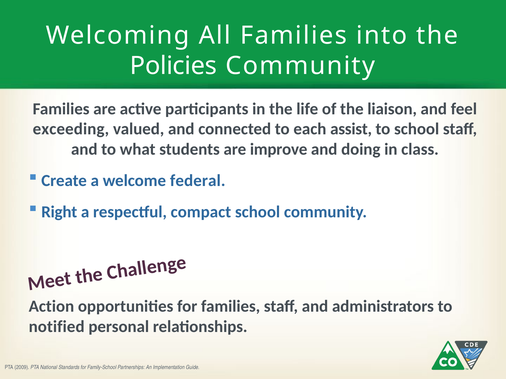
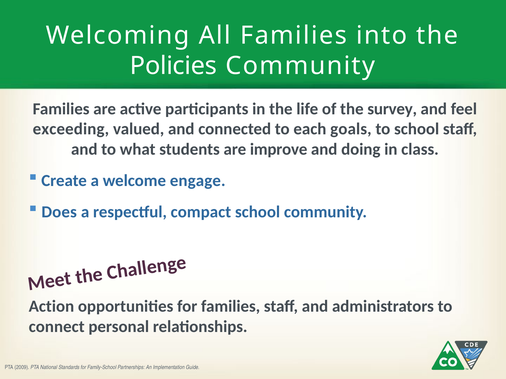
liaison: liaison -> survey (392, 109)
assist: assist -> goals (351, 129)
federal: federal -> engage (198, 181)
Right: Right -> Does (59, 212)
notified: notified -> connect (57, 327)
